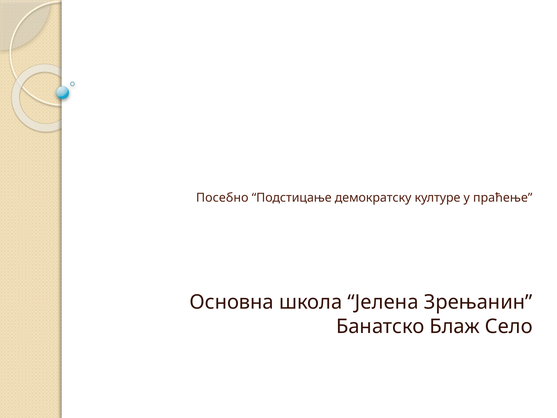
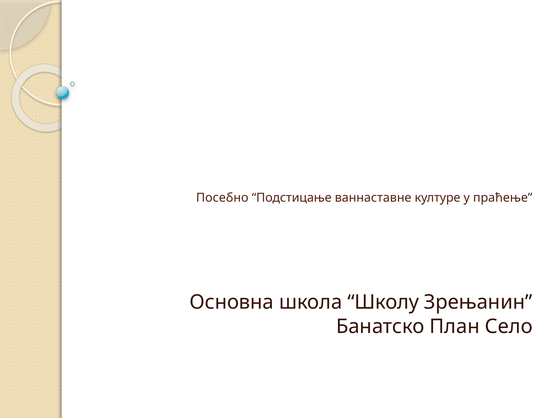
демократску: демократску -> ваннаставне (373, 198)
Јелена: Јелена -> Школу (383, 302)
Блаж: Блаж -> План (455, 326)
